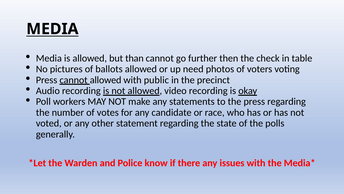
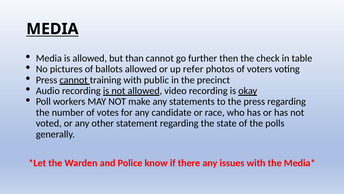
need: need -> refer (193, 69)
cannot allowed: allowed -> training (106, 80)
